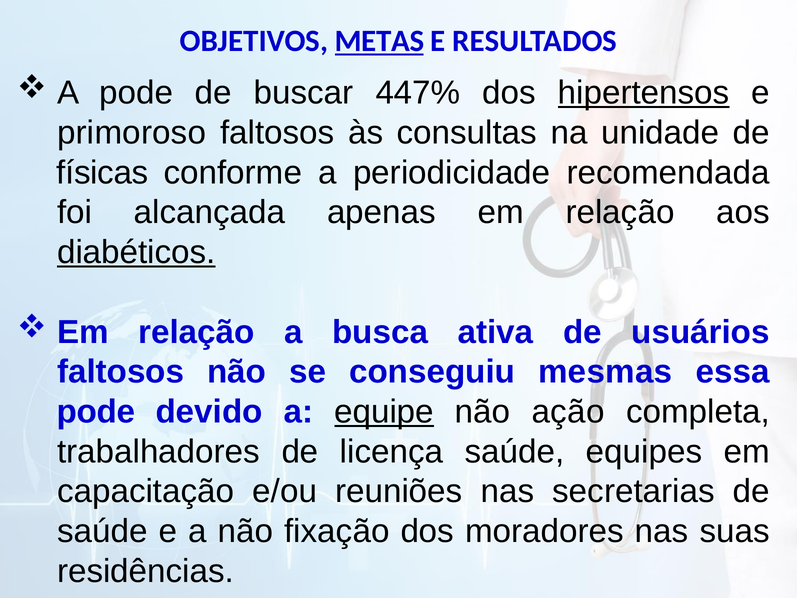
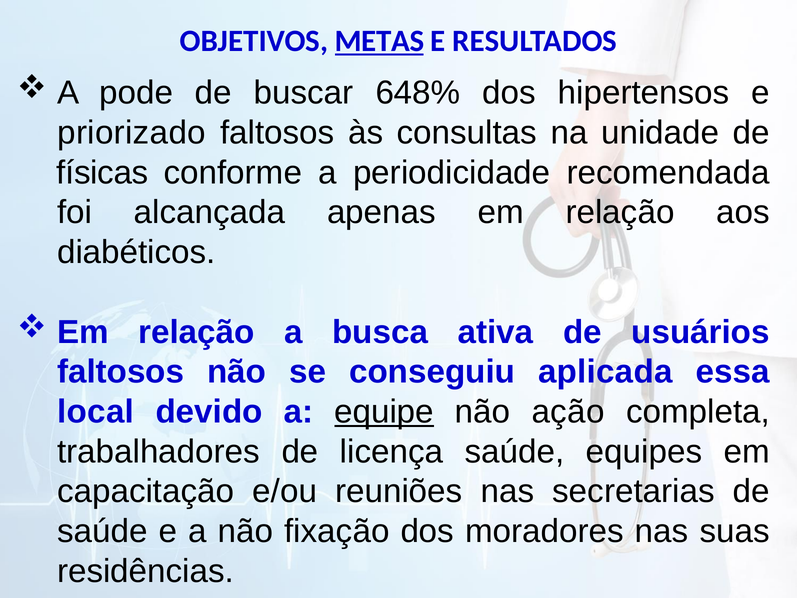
447%: 447% -> 648% (418, 93)
hipertensos underline: present -> none (644, 93)
primoroso: primoroso -> priorizado (132, 133)
diabéticos underline: present -> none (136, 252)
mesmas: mesmas -> aplicada (605, 372)
pode: pode -> local (96, 412)
